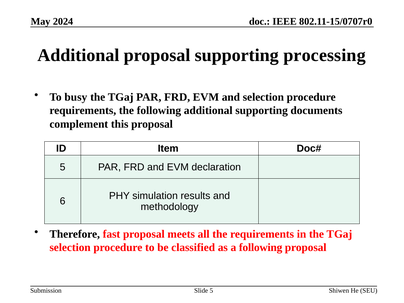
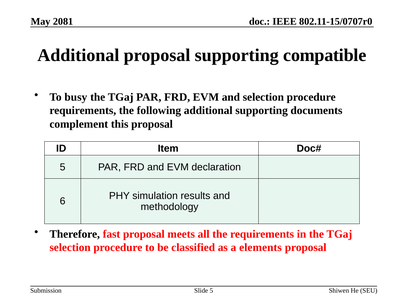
2024: 2024 -> 2081 (63, 22)
processing: processing -> compatible (325, 55)
a following: following -> elements (260, 247)
